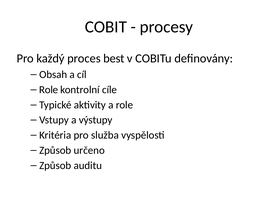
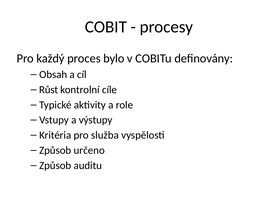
best: best -> bylo (114, 58)
Role: Role -> Růst (49, 89)
